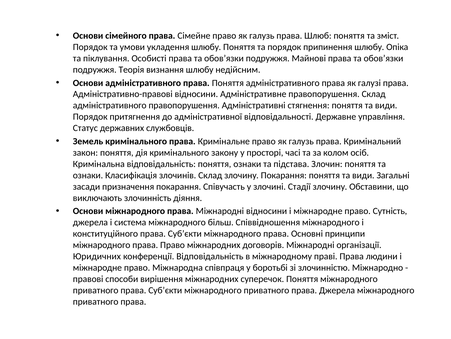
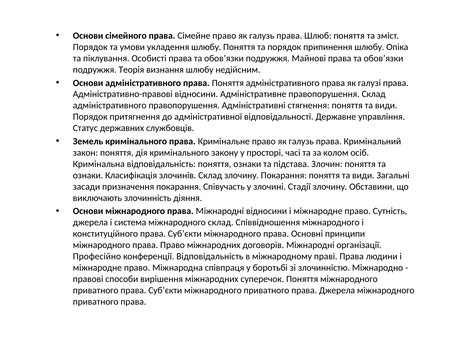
міжнародного більш: більш -> склад (221, 222)
Юридичних: Юридичних -> Професійно (97, 256)
